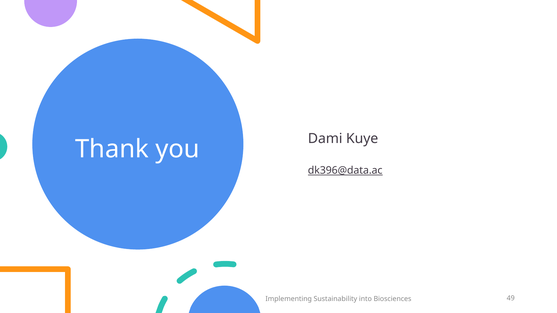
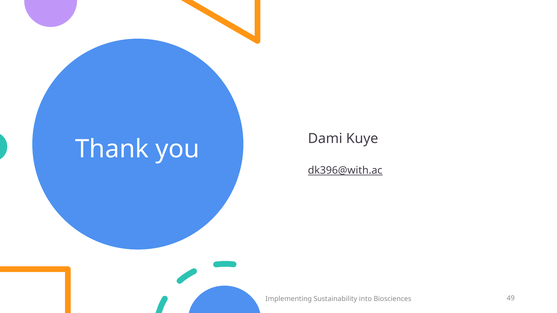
dk396@data.ac: dk396@data.ac -> dk396@with.ac (345, 170)
